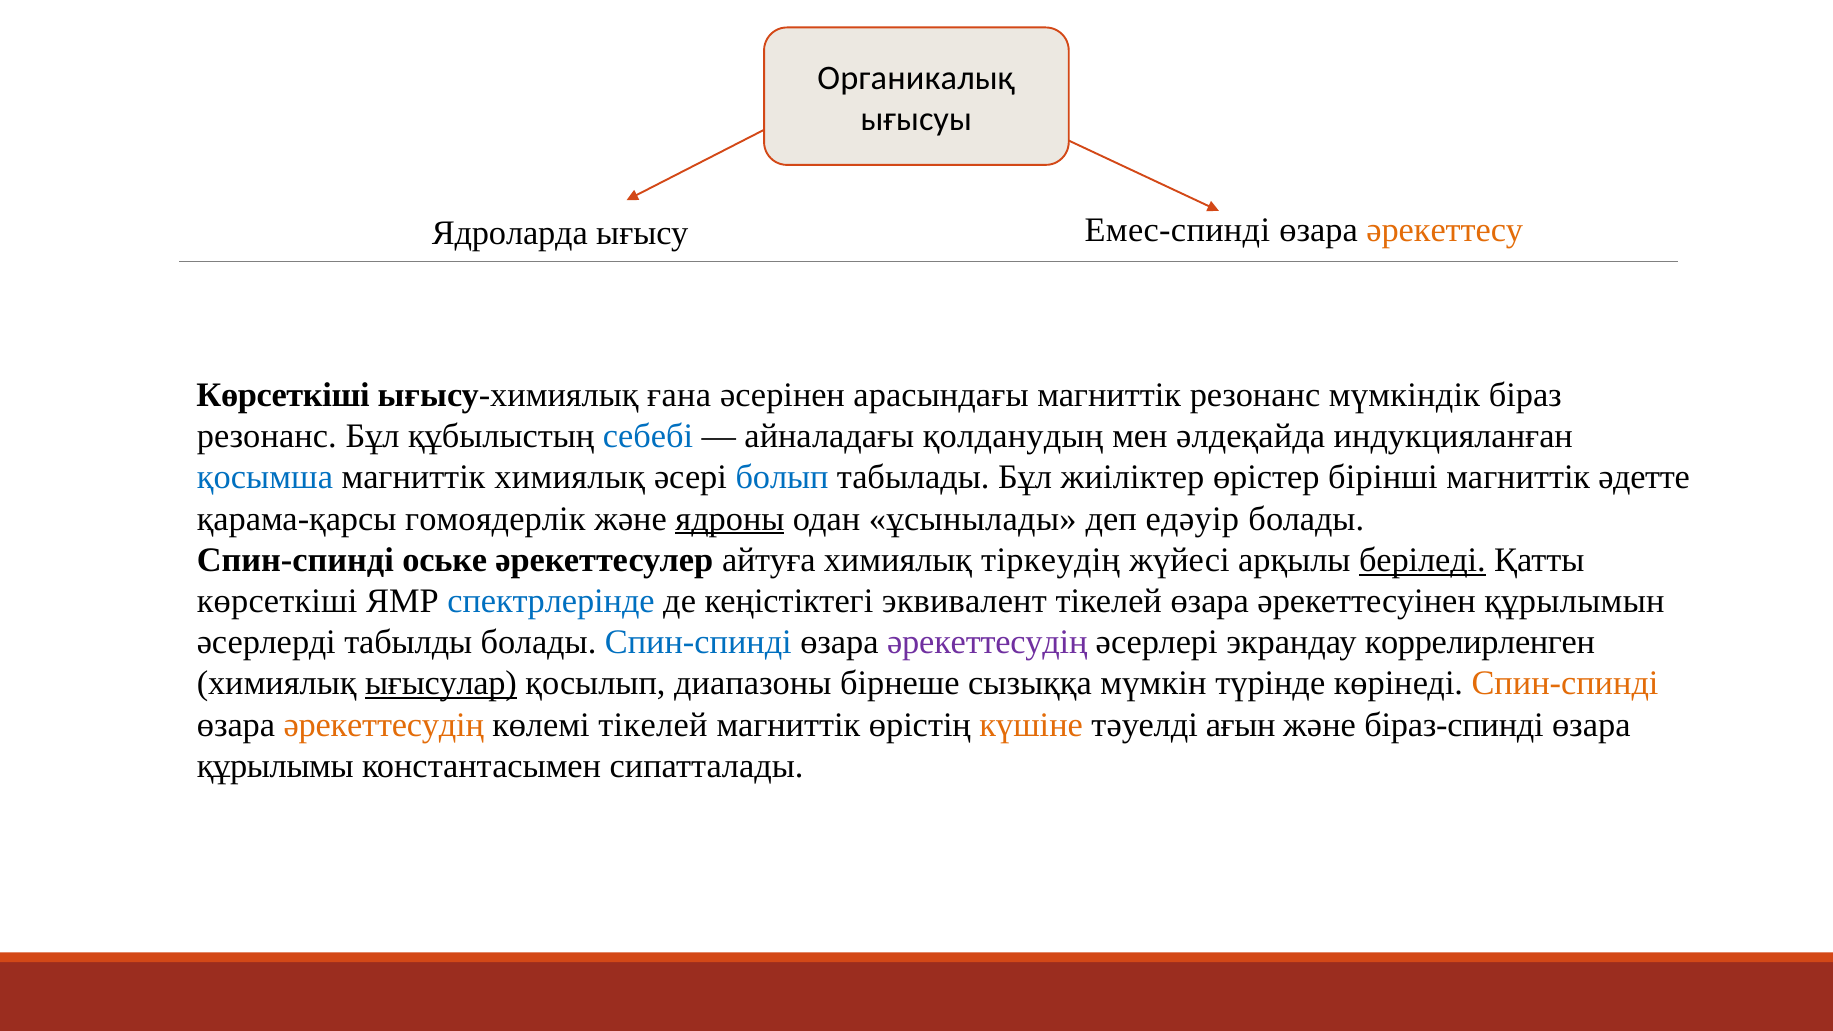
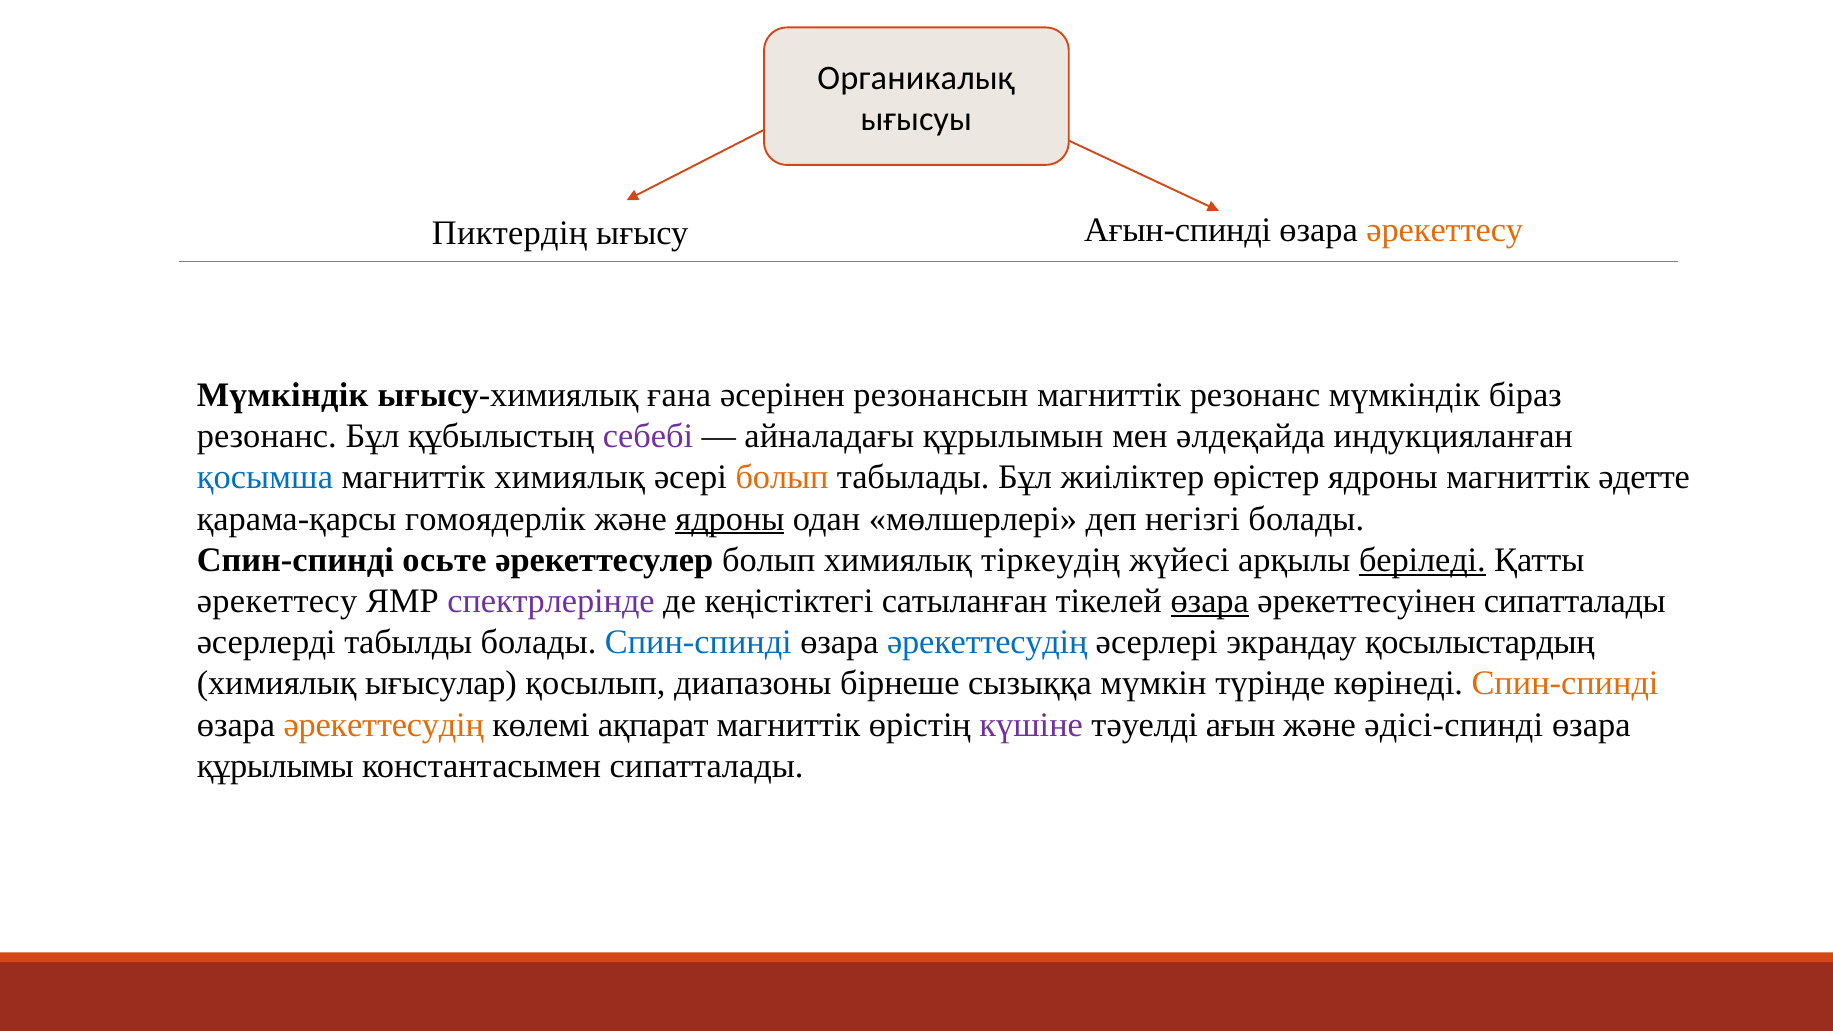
Ядроларда: Ядроларда -> Пиктердің (510, 233)
Емес-спинді: Емес-спинді -> Ағын-спинді (1178, 230)
Көрсеткіші: Көрсеткіші -> Мүмкіндік (283, 395)
арасындағы: арасындағы -> резонансын (941, 395)
себебі colour: blue -> purple (648, 436)
қолданудың: қолданудың -> құрылымын (1013, 436)
болып colour: blue -> orange (782, 477)
өрістер бірінші: бірінші -> ядроны (1383, 477)
ұсынылады: ұсынылады -> мөлшерлері (973, 519)
едәуір: едәуір -> негізгі (1193, 519)
оське: оське -> осьте (444, 560)
әрекеттесулер айтуға: айтуға -> болып (769, 560)
көрсеткіші: көрсеткіші -> әрекеттесу (277, 601)
спектрлерінде colour: blue -> purple (551, 601)
эквивалент: эквивалент -> сатыланған (965, 601)
өзара underline: none -> present (1210, 601)
әрекеттесуінен құрылымын: құрылымын -> сипатталады (1575, 601)
әрекеттесудің colour: purple -> blue (987, 642)
коррелирленген: коррелирленген -> қосылыстардың (1480, 642)
ығысулар underline: present -> none (441, 684)
көлемі тікелей: тікелей -> ақпарат (653, 725)
күшіне colour: orange -> purple (1031, 725)
біраз-спинді: біраз-спинді -> әдісі-спинді (1454, 725)
